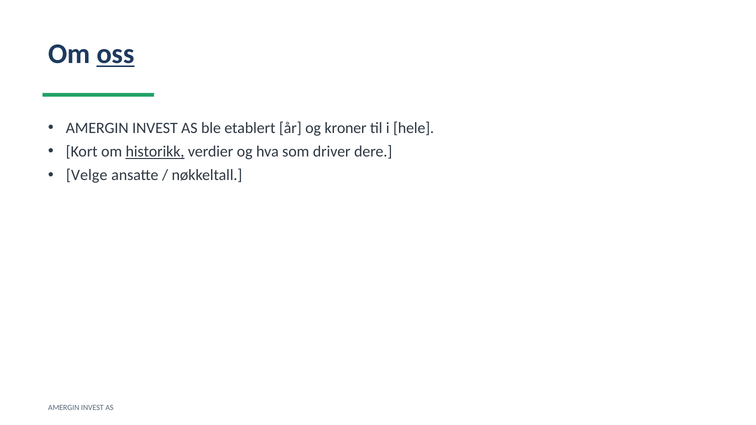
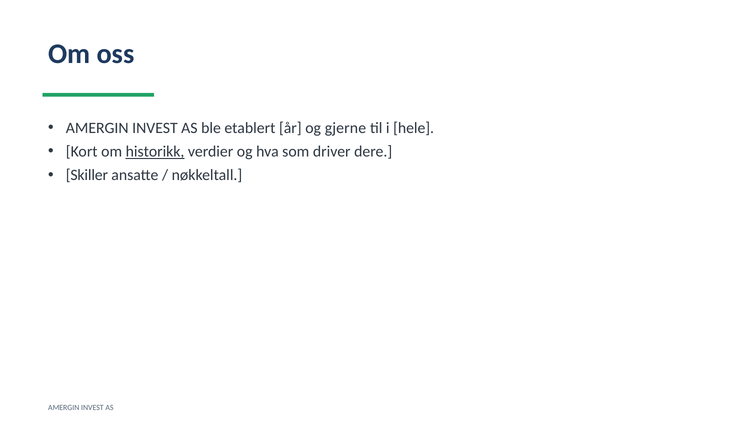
oss underline: present -> none (116, 54)
kroner: kroner -> gjerne (345, 128)
Velge: Velge -> Skiller (87, 175)
